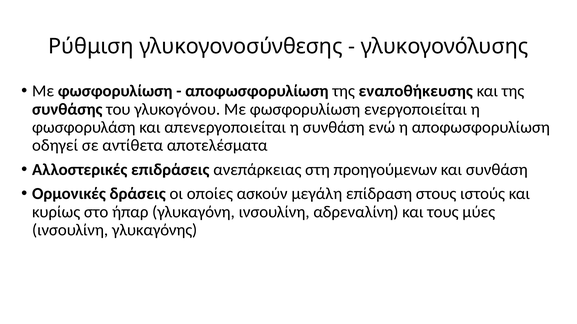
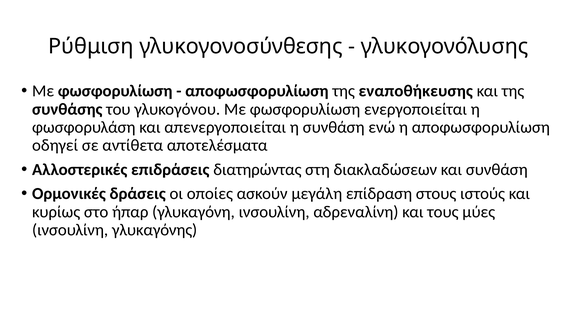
ανεπάρκειας: ανεπάρκειας -> διατηρώντας (257, 170)
προηγούμενων: προηγούμενων -> διακλαδώσεων (385, 170)
